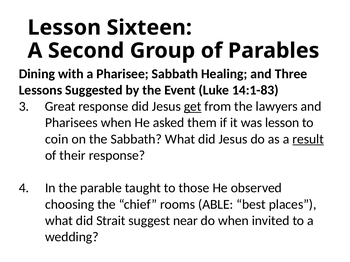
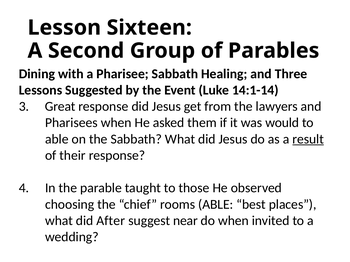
14:1-83: 14:1-83 -> 14:1-14 (255, 90)
get underline: present -> none (193, 107)
was lesson: lesson -> would (282, 123)
coin: coin -> able (57, 139)
Strait: Strait -> After (111, 221)
